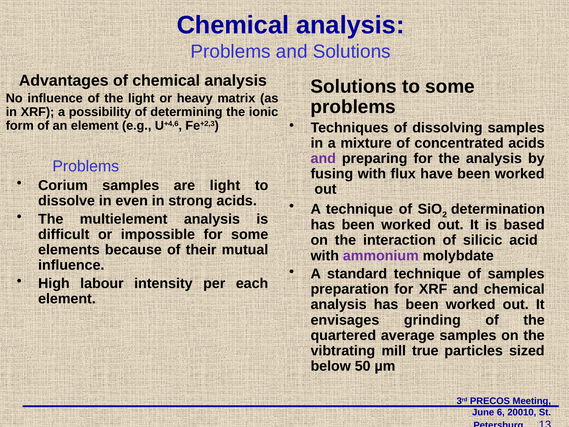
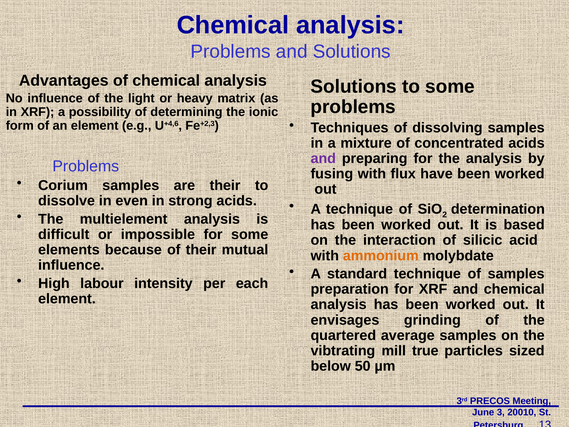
are light: light -> their (225, 185)
ammonium colour: purple -> orange (381, 255)
6: 6 -> 3 (501, 412)
